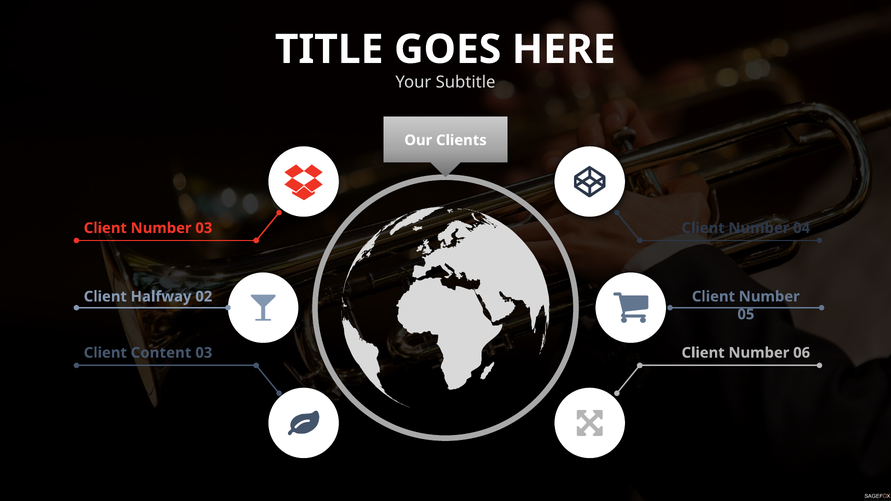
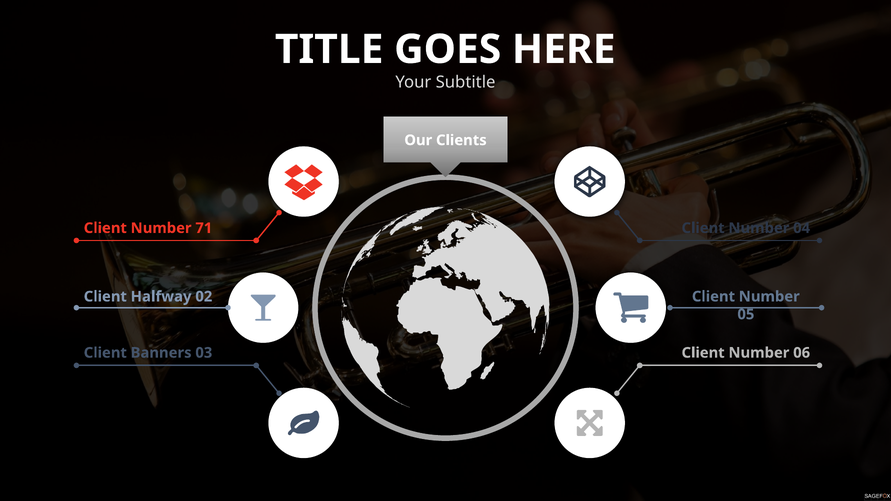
Number 03: 03 -> 71 (204, 228)
Content: Content -> Banners (161, 353)
